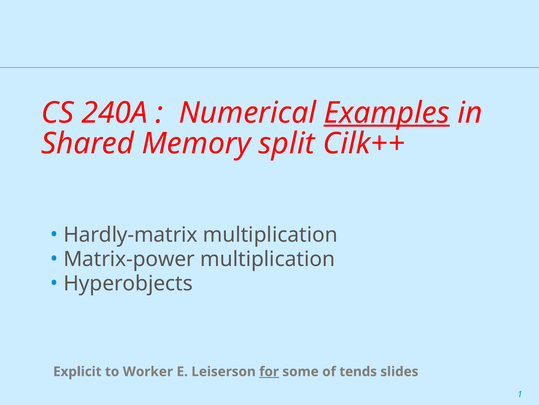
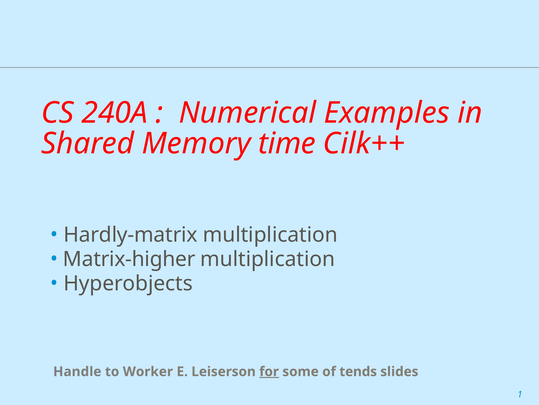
Examples underline: present -> none (387, 113)
split: split -> time (287, 144)
Matrix-power: Matrix-power -> Matrix-higher (129, 259)
Explicit: Explicit -> Handle (77, 371)
